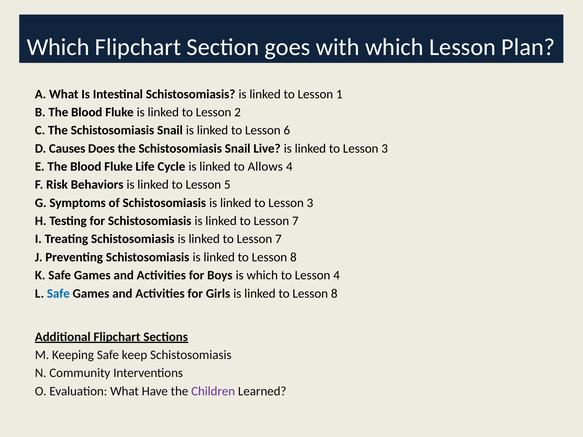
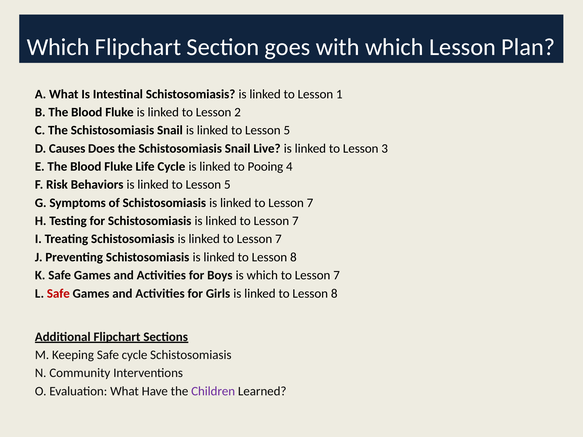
6: 6 -> 5 (287, 130)
Allows: Allows -> Pooing (265, 167)
3: 3 -> 7 (310, 203)
4: 4 -> 7 (337, 275)
Safe colour: blue -> red (58, 294)
Safe keep: keep -> cycle (135, 355)
